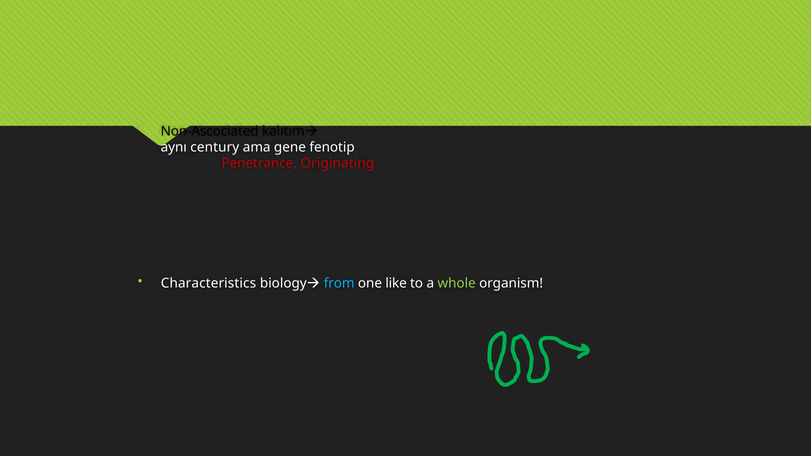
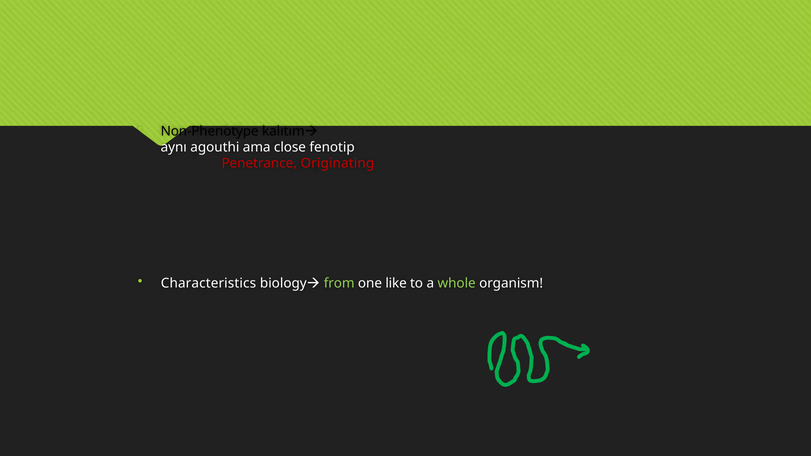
Non-Ascociated: Non-Ascociated -> Non-Phenotype (210, 131)
century: century -> agouthi (215, 147)
gene: gene -> close (290, 147)
from colour: light blue -> light green (339, 284)
